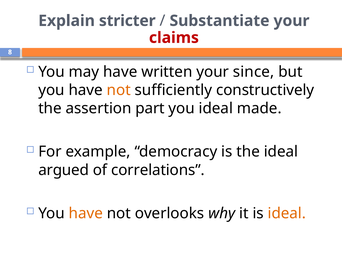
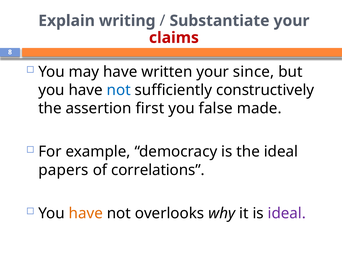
stricter: stricter -> writing (127, 21)
not colour: orange -> blue (119, 90)
part: part -> first (150, 108)
you ideal: ideal -> false (216, 108)
argued: argued -> papers (63, 170)
ideal colour: orange -> purple (287, 213)
